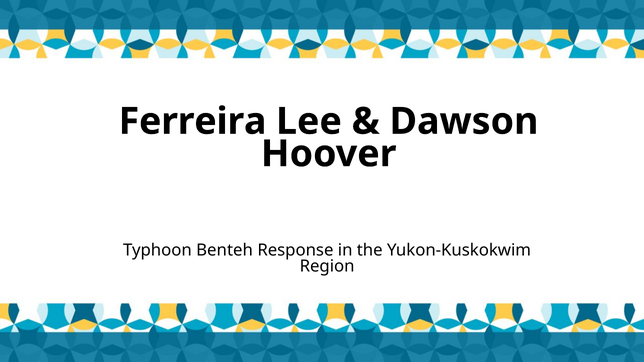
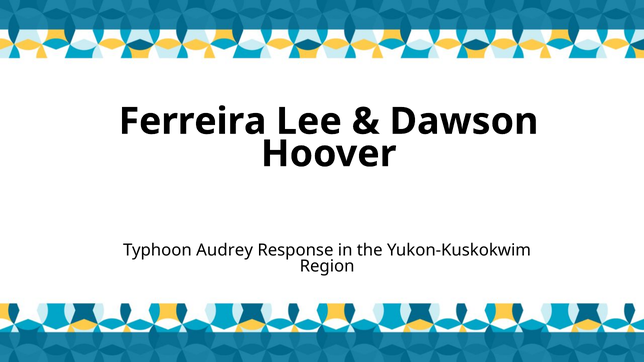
Benteh: Benteh -> Audrey (225, 250)
